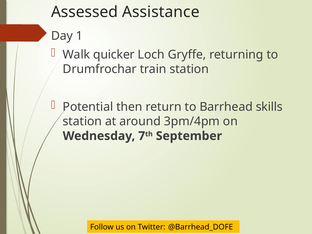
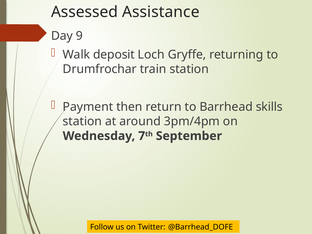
1: 1 -> 9 (79, 36)
quicker: quicker -> deposit (114, 55)
Potential: Potential -> Payment (88, 107)
